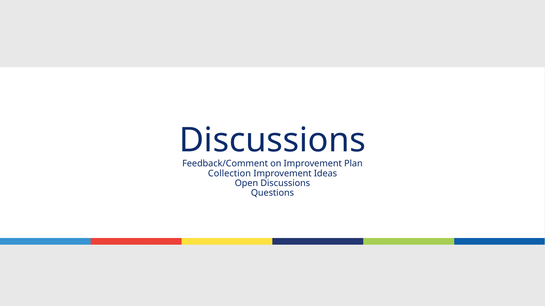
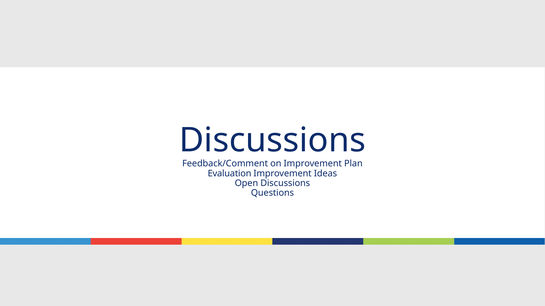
Collection: Collection -> Evaluation (230, 174)
